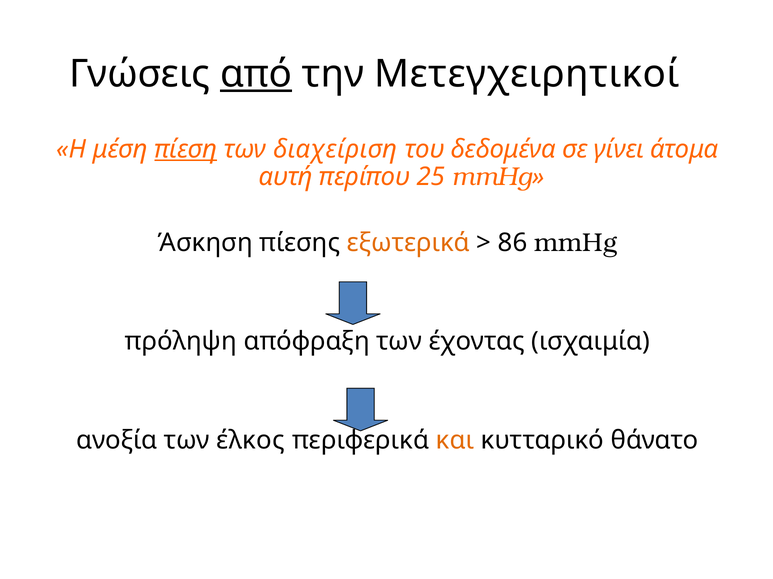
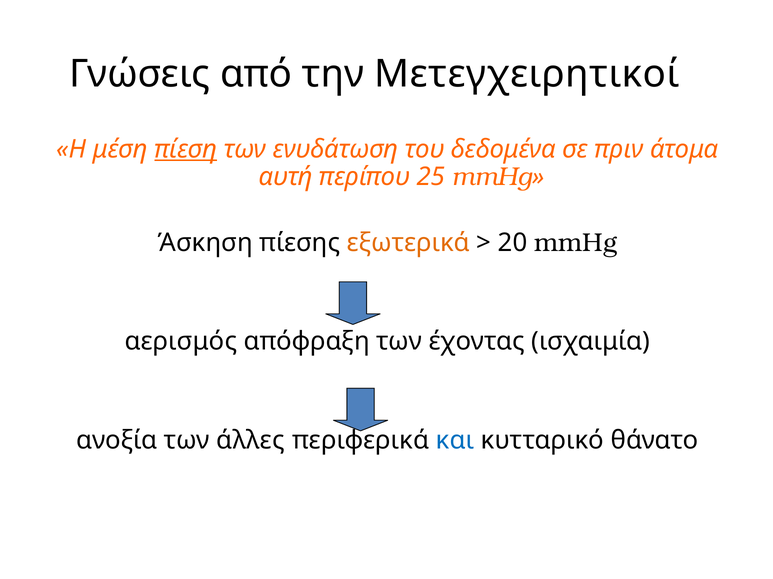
από underline: present -> none (256, 74)
διαχείριση: διαχείριση -> ενυδάτωση (336, 149)
γίνει: γίνει -> πριν (619, 149)
86: 86 -> 20 (513, 243)
πρόληψη: πρόληψη -> αερισμός (181, 342)
έλκος: έλκος -> άλλες (251, 441)
και colour: orange -> blue (455, 441)
